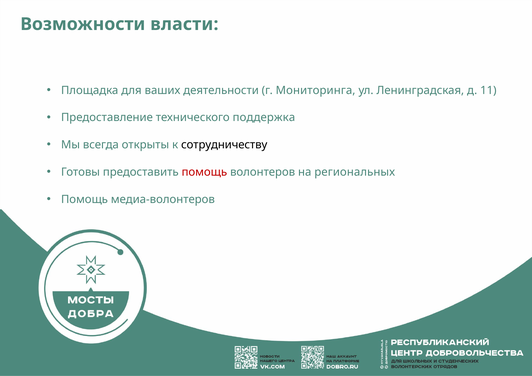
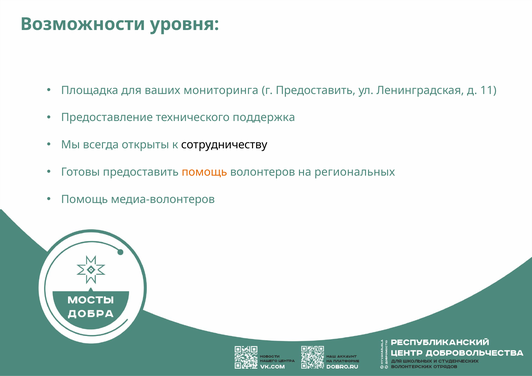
власти: власти -> уровня (185, 24)
деятельности: деятельности -> мониторинга (221, 90)
г Мониторинга: Мониторинга -> Предоставить (316, 90)
помощь colour: red -> orange (204, 172)
